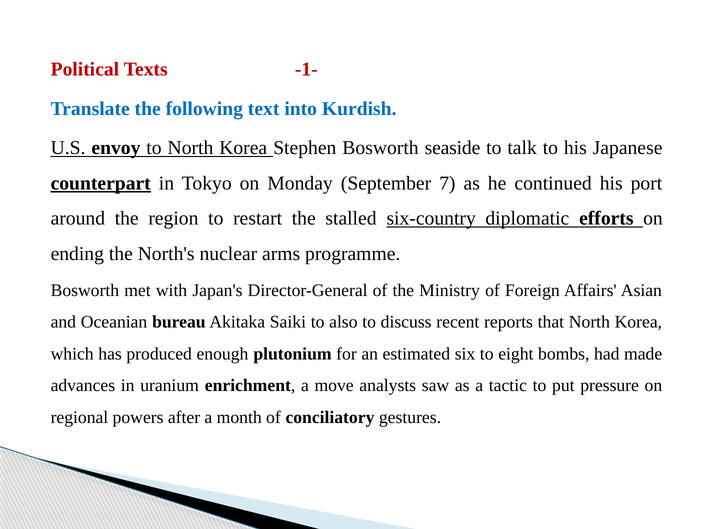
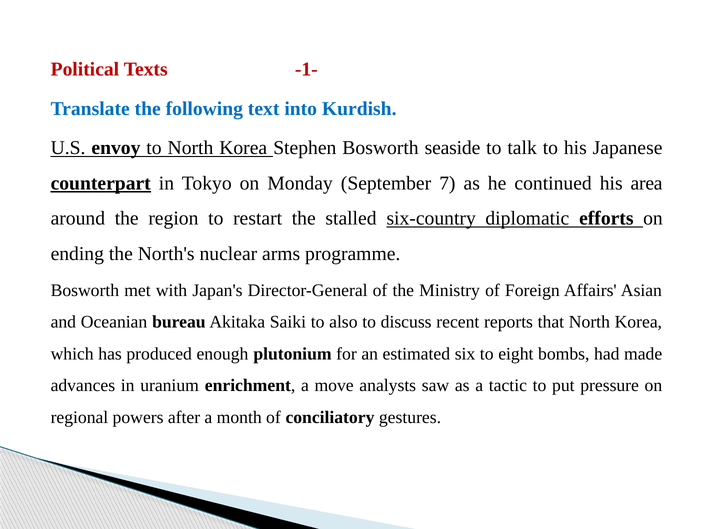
port: port -> area (647, 183)
